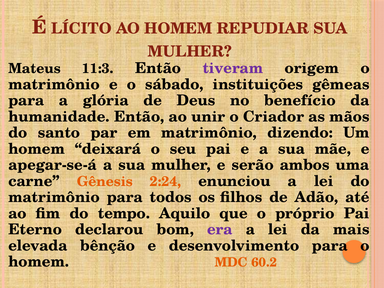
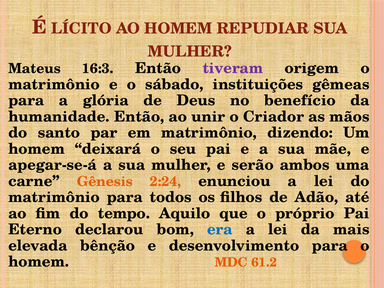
11:3: 11:3 -> 16:3 (98, 69)
era colour: purple -> blue (220, 230)
60.2: 60.2 -> 61.2 (264, 262)
